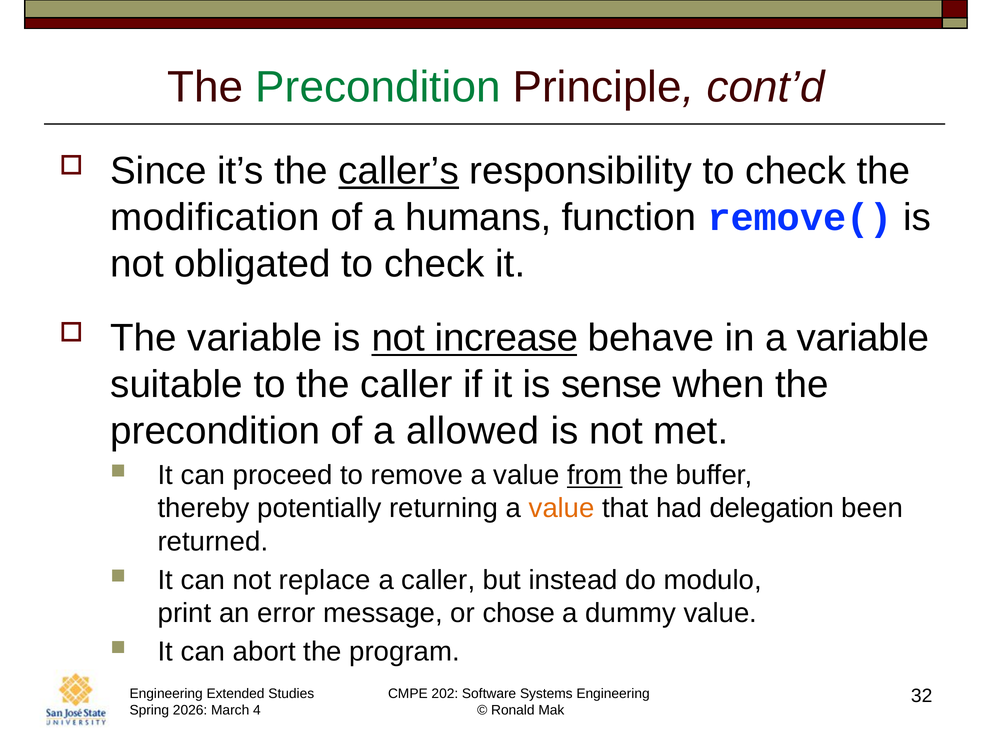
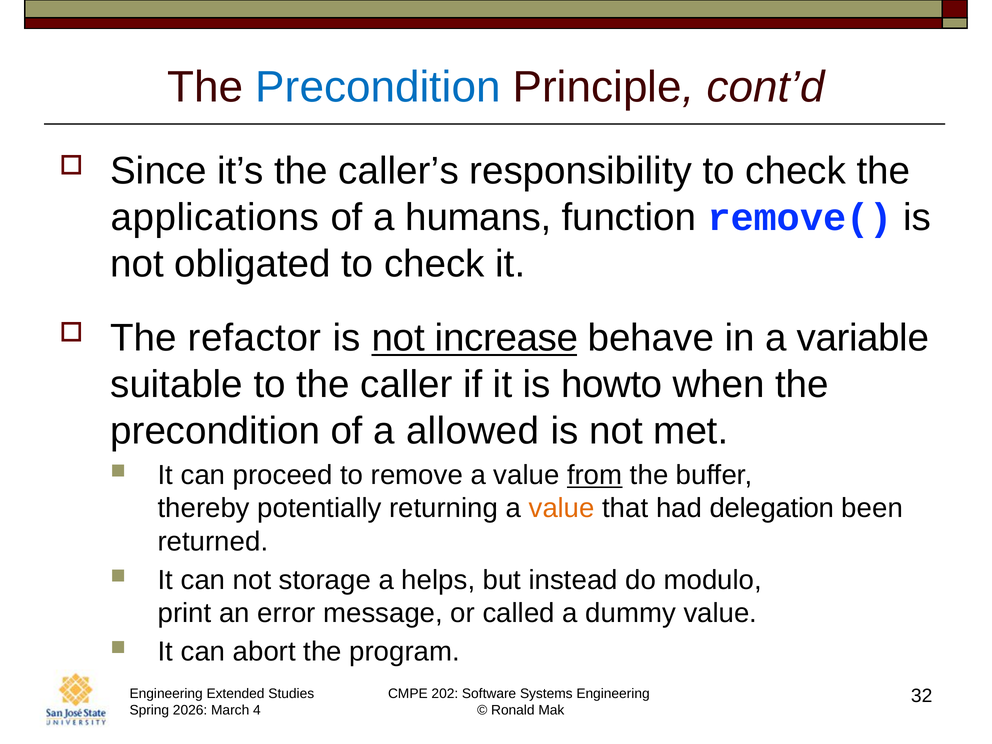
Precondition colour: green -> blue (378, 87)
caller’s underline: present -> none (399, 171)
modification: modification -> applications (215, 218)
The variable: variable -> refactor (254, 338)
sense: sense -> howto (612, 384)
replace: replace -> storage (325, 580)
a caller: caller -> helps (438, 580)
chose: chose -> called (519, 613)
